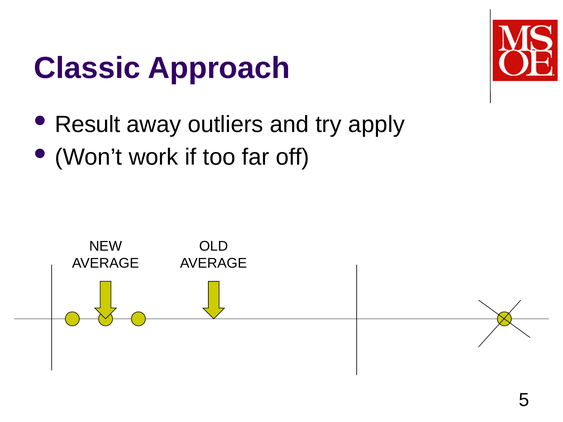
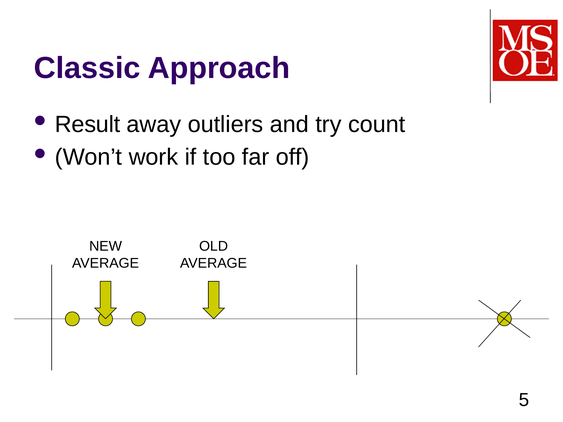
apply: apply -> count (377, 124)
